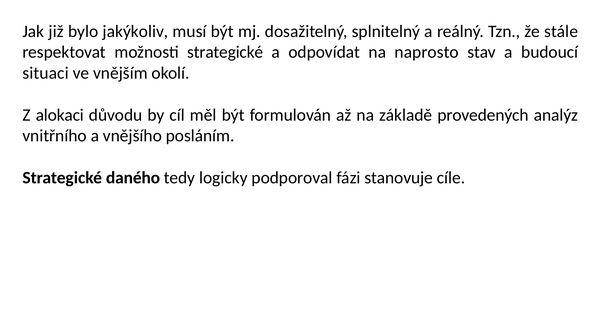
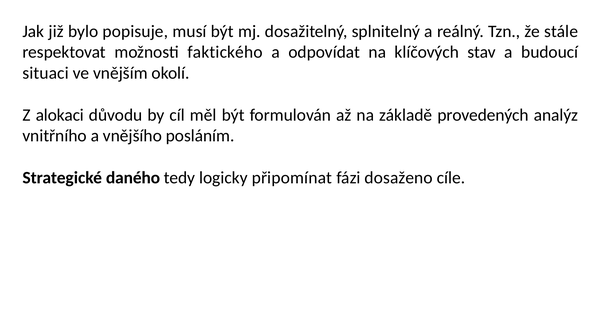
jakýkoliv: jakýkoliv -> popisuje (135, 31)
možnosti strategické: strategické -> faktického (225, 52)
naprosto: naprosto -> klíčových (427, 52)
podporoval: podporoval -> připomínat (292, 178)
stanovuje: stanovuje -> dosaženo (399, 178)
